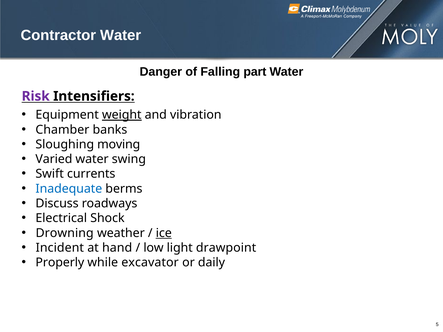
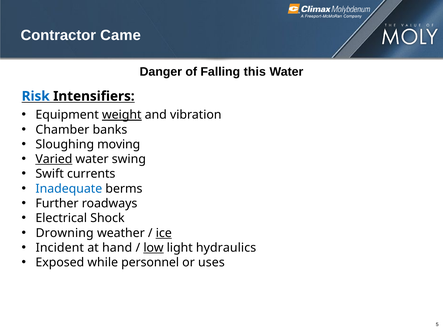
Contractor Water: Water -> Came (121, 35)
part: part -> this (255, 72)
Risk colour: purple -> blue (36, 96)
Varied underline: none -> present (54, 159)
Discuss: Discuss -> Further (57, 204)
low underline: none -> present (154, 248)
drawpoint: drawpoint -> hydraulics (226, 248)
Properly: Properly -> Exposed (60, 263)
excavator: excavator -> personnel (150, 263)
daily: daily -> uses (211, 263)
